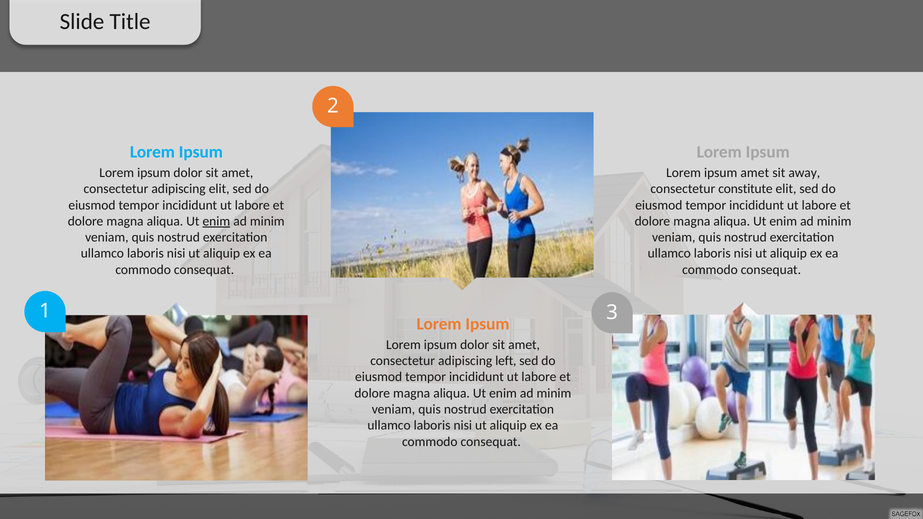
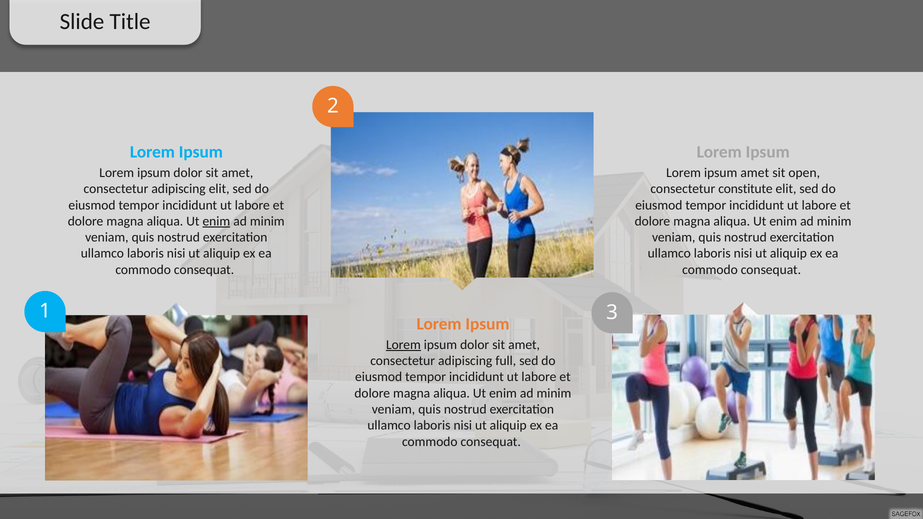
away: away -> open (804, 173)
Lorem underline: none -> present (403, 345)
left: left -> full (506, 361)
